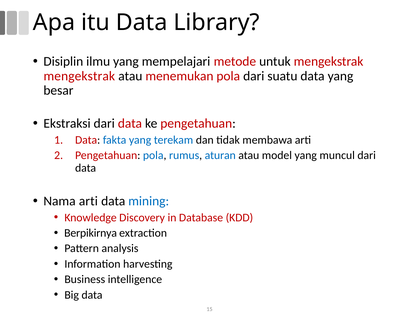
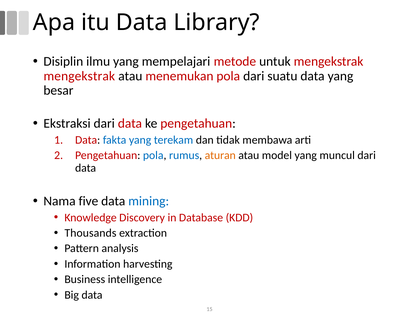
aturan colour: blue -> orange (220, 155)
Nama arti: arti -> five (88, 201)
Berpikirnya: Berpikirnya -> Thousands (90, 233)
